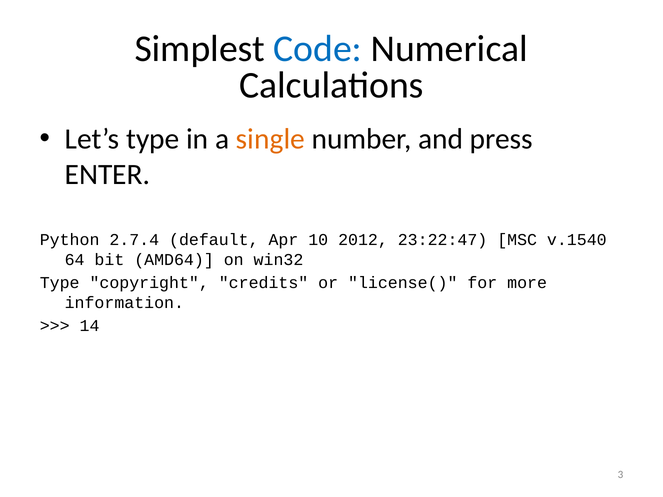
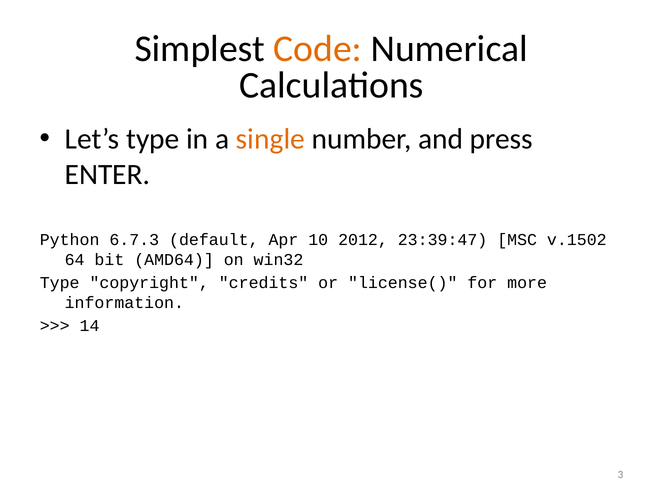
Code colour: blue -> orange (318, 49)
2.7.4: 2.7.4 -> 6.7.3 (134, 240)
23:22:47: 23:22:47 -> 23:39:47 (443, 240)
v.1540: v.1540 -> v.1502 (577, 240)
